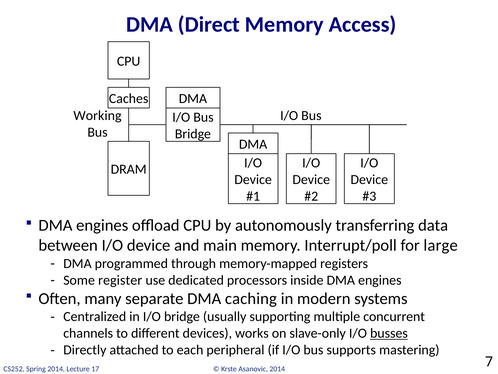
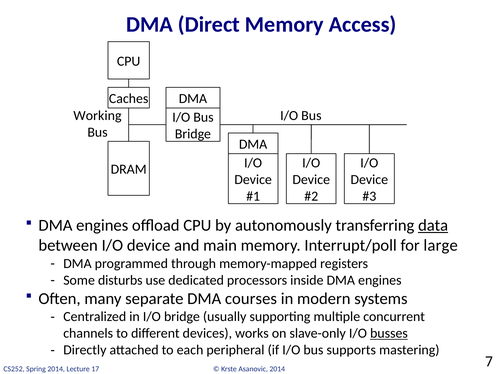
data underline: none -> present (433, 225)
register: register -> disturbs (120, 280)
caching: caching -> courses (251, 298)
